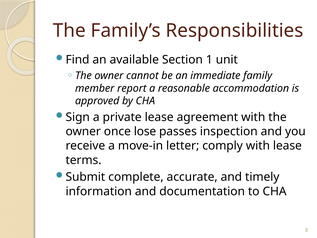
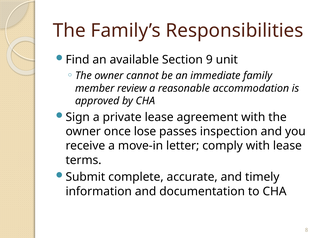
1: 1 -> 9 (209, 60)
report: report -> review (132, 88)
